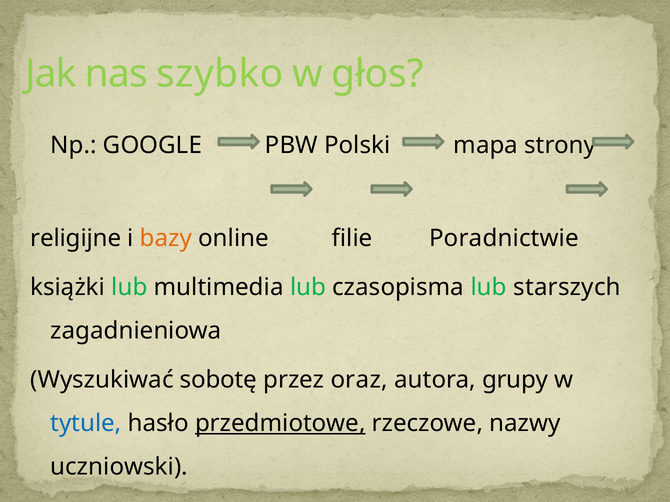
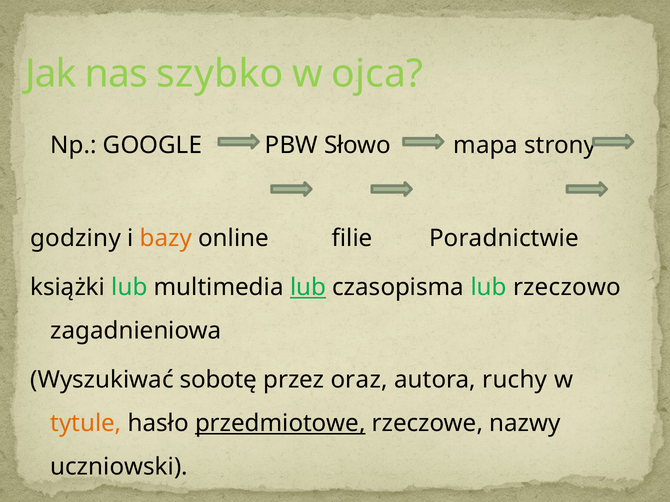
głos: głos -> ojca (377, 74)
Polski: Polski -> Słowo (357, 146)
religijne: religijne -> godziny (76, 238)
lub underline: none -> present (308, 287)
starszych: starszych -> rzeczowo (567, 287)
grupy: grupy -> ruchy (515, 380)
tytule colour: blue -> orange (86, 424)
